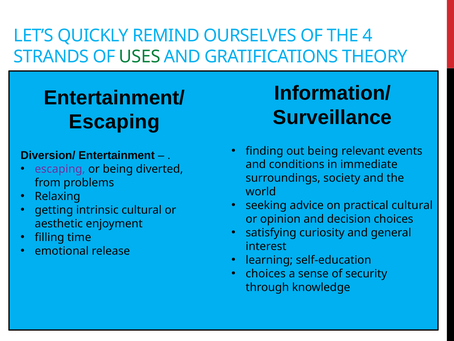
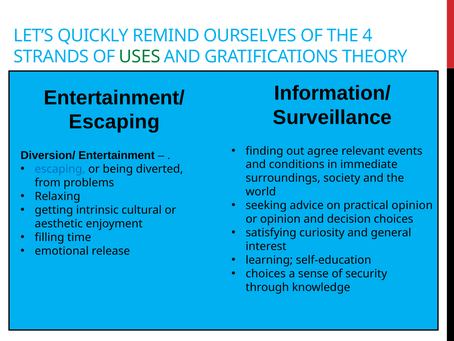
out being: being -> agree (323, 151)
escaping colour: purple -> blue (60, 169)
practical cultural: cultural -> opinion (412, 205)
